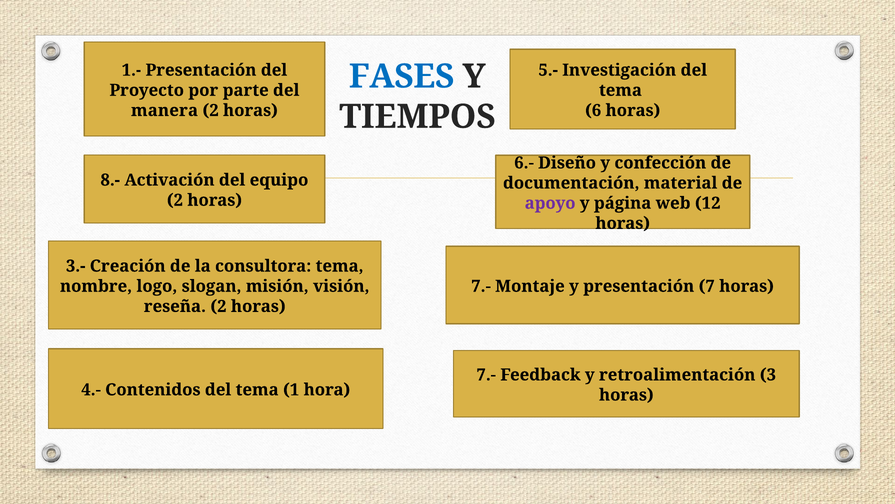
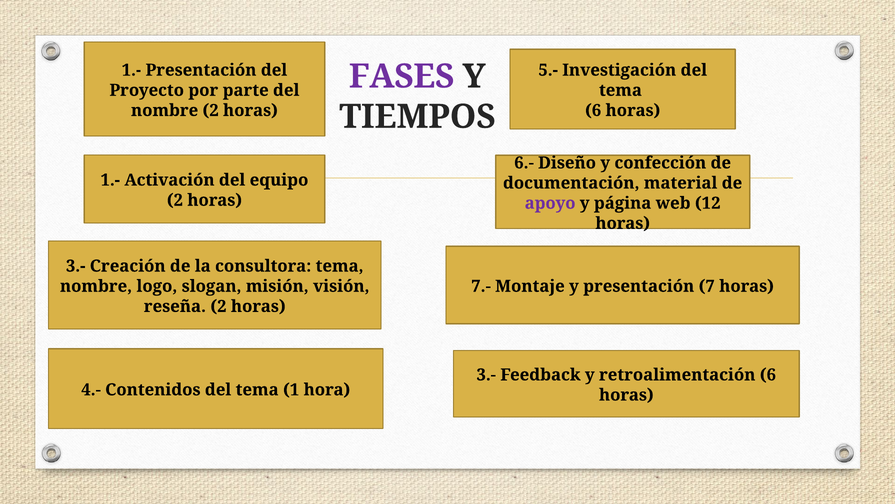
FASES colour: blue -> purple (402, 76)
manera: manera -> nombre (165, 110)
8.-: 8.- -> 1.- (110, 180)
7.-: 7.- -> 3.- (486, 374)
retroalimentación 3: 3 -> 6 (768, 374)
